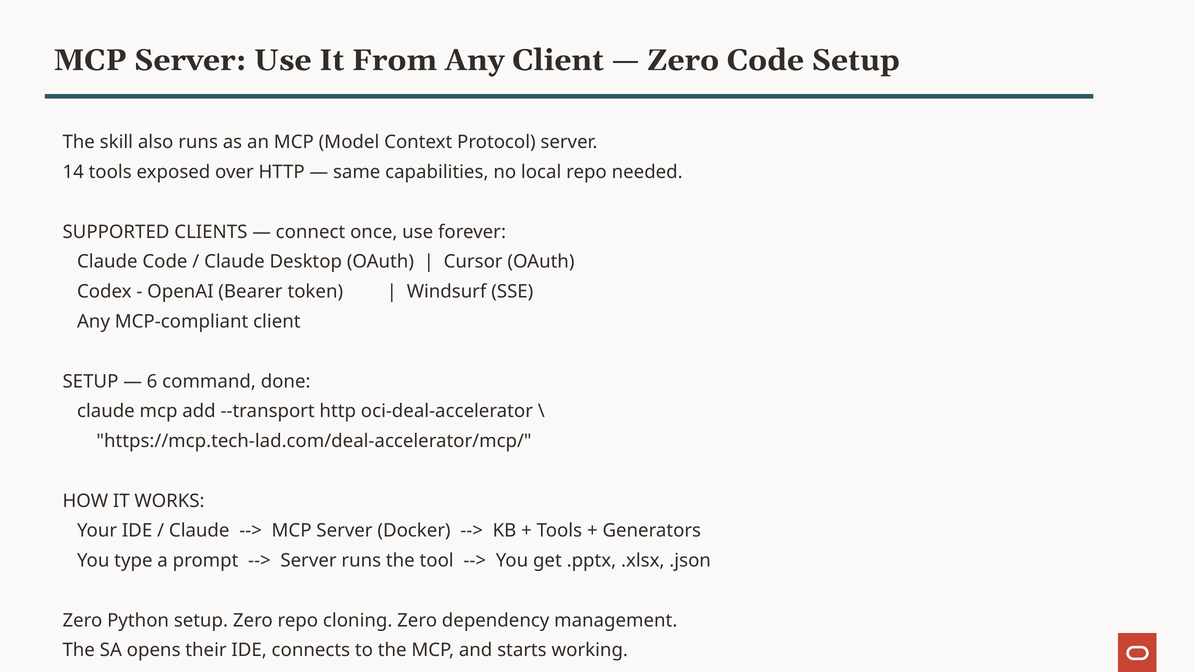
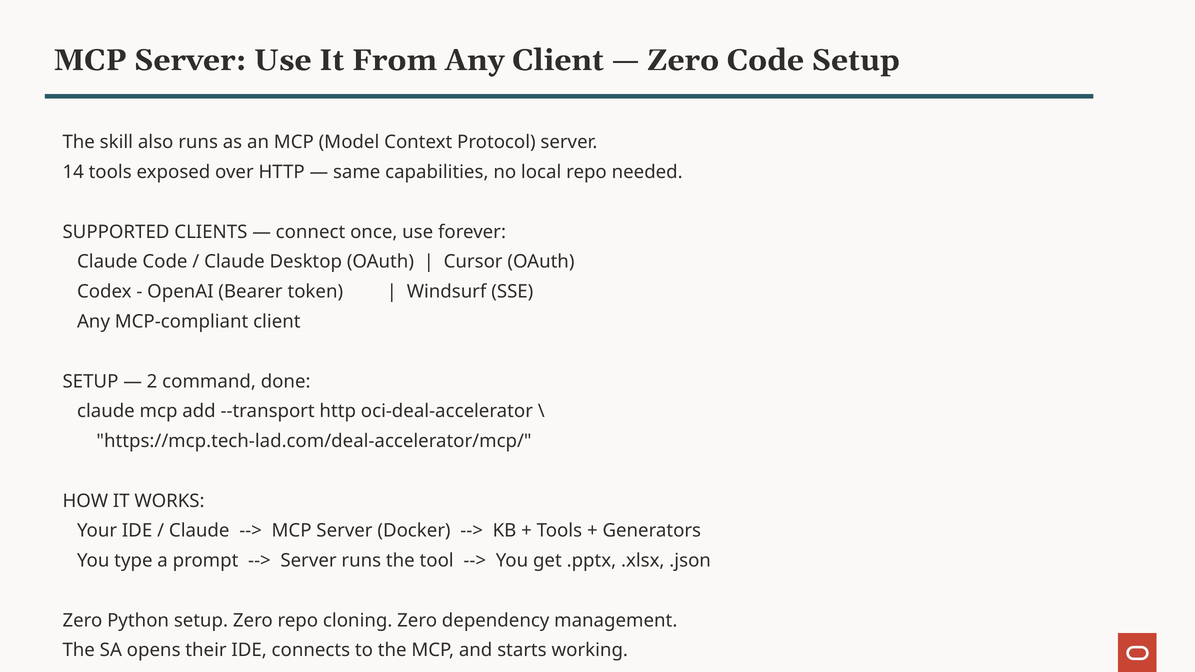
6: 6 -> 2 (152, 381)
